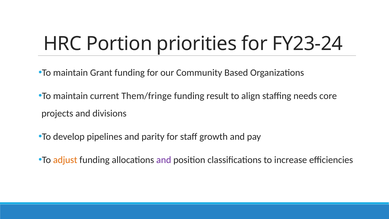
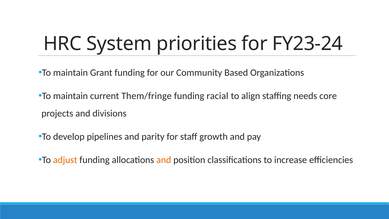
Portion: Portion -> System (119, 44)
result: result -> racial (217, 96)
and colour: purple -> orange (164, 160)
